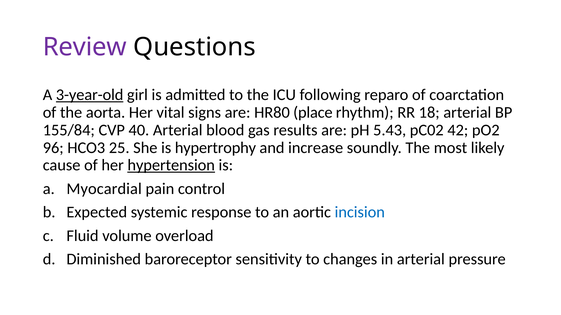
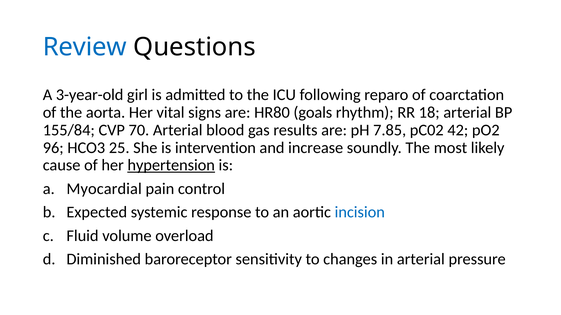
Review colour: purple -> blue (85, 47)
3-year-old underline: present -> none (90, 95)
place: place -> goals (313, 113)
40: 40 -> 70 (139, 130)
5.43: 5.43 -> 7.85 (390, 130)
hypertrophy: hypertrophy -> intervention (215, 148)
